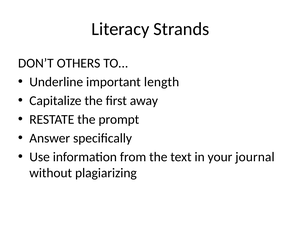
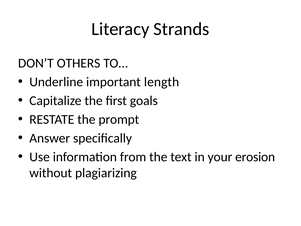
away: away -> goals (144, 101)
journal: journal -> erosion (255, 157)
